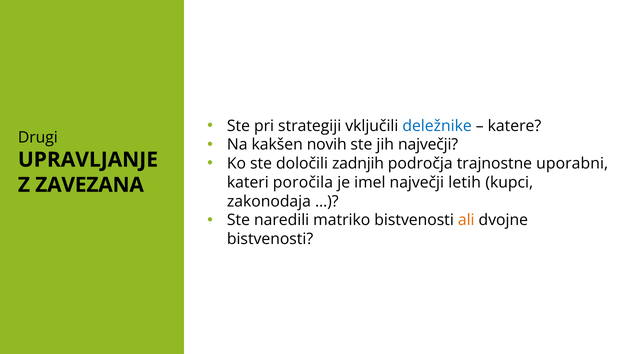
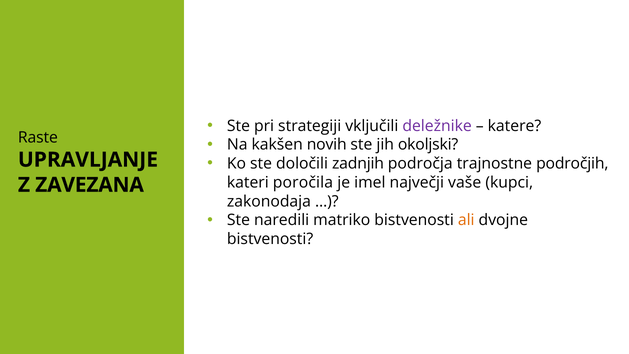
deležnike colour: blue -> purple (437, 126)
Drugi: Drugi -> Raste (38, 137)
jih največji: največji -> okoljski (428, 145)
uporabni: uporabni -> področjih (572, 164)
letih: letih -> vaše (465, 182)
